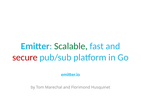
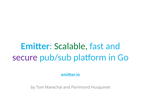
secure colour: red -> purple (25, 57)
